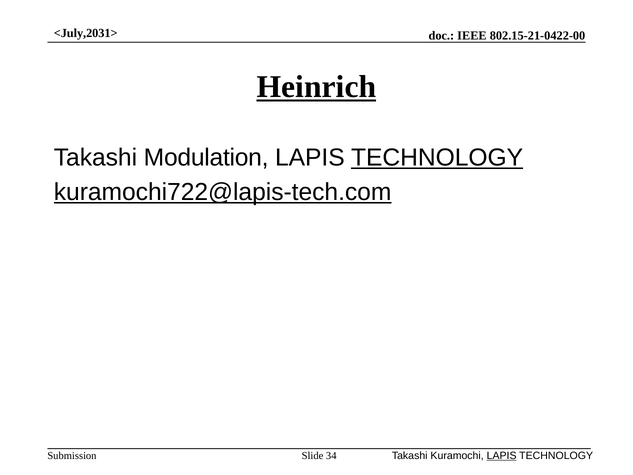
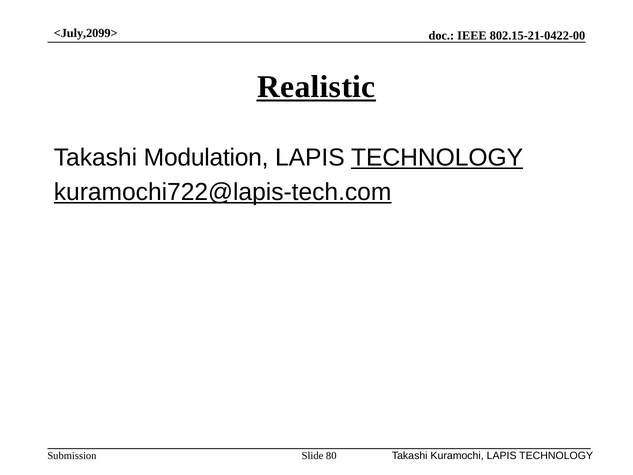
<July,2031>: <July,2031> -> <July,2099> (86, 33)
Heinrich: Heinrich -> Realistic (316, 87)
34: 34 -> 80 (331, 455)
LAPIS underline: present -> none (502, 455)
